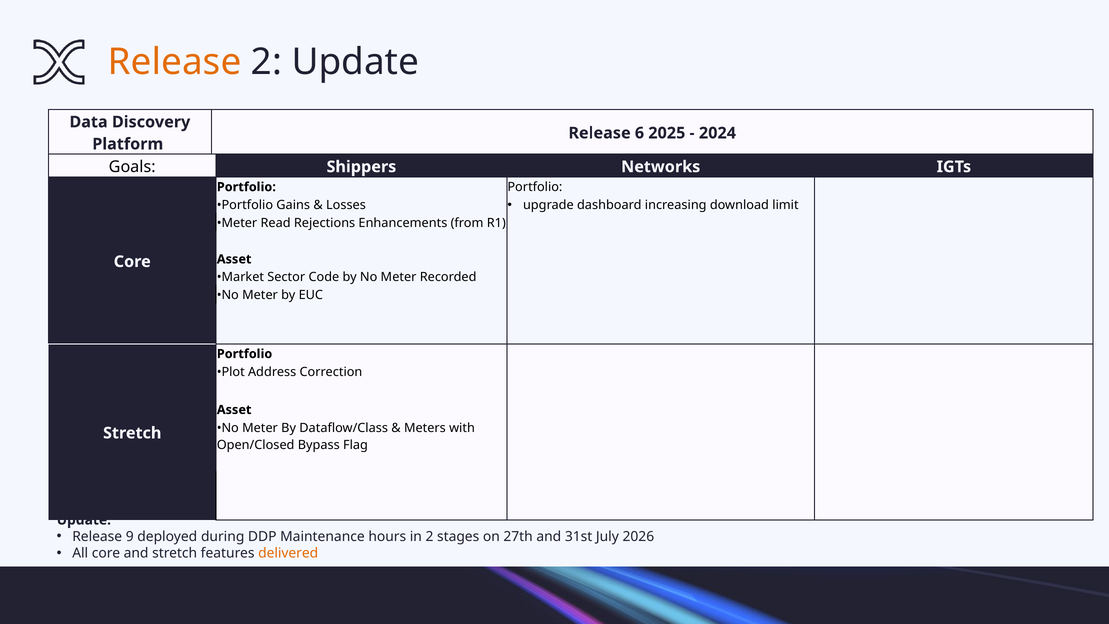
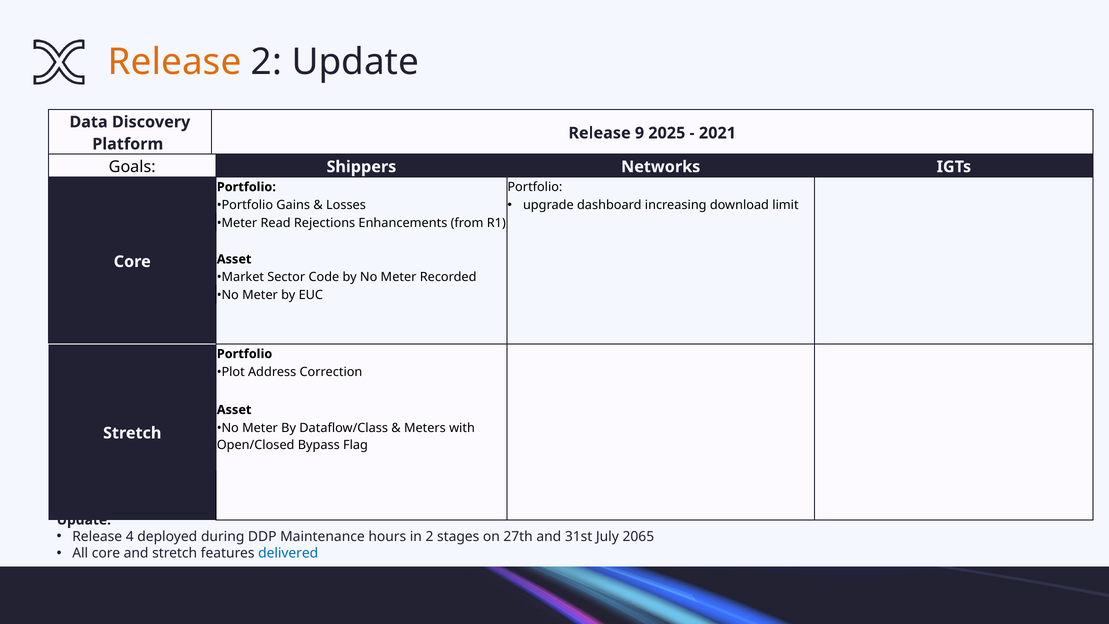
6: 6 -> 9 (639, 133)
2024: 2024 -> 2021 (717, 133)
9: 9 -> 4 (130, 536)
2026: 2026 -> 2065 (638, 536)
delivered colour: orange -> blue (288, 553)
